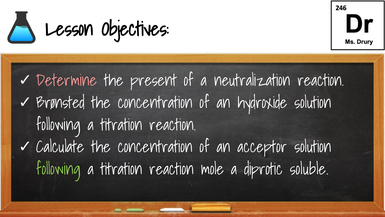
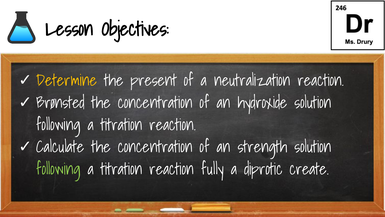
Determine colour: pink -> yellow (67, 80)
acceptor: acceptor -> strength (262, 147)
mole: mole -> fully (212, 169)
soluble: soluble -> create (309, 169)
